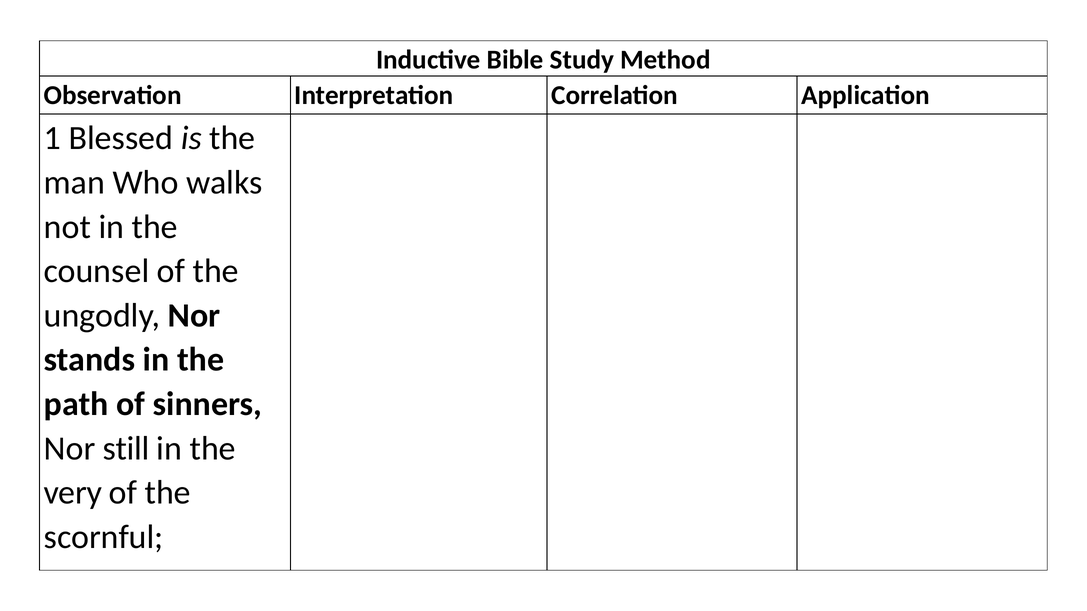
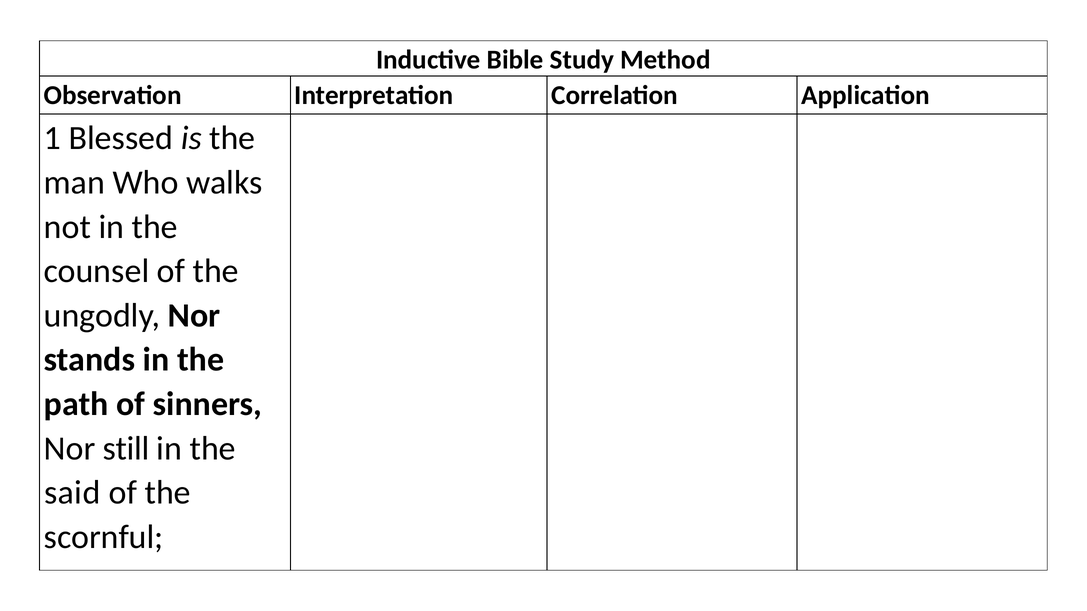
very: very -> said (72, 493)
